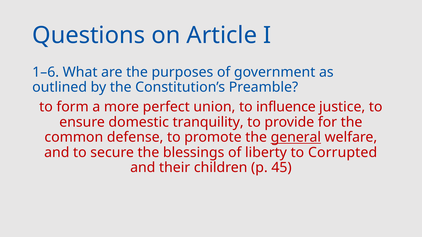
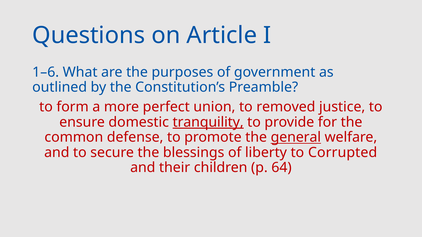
influence: influence -> removed (286, 107)
tranquility underline: none -> present (208, 122)
45: 45 -> 64 (281, 168)
